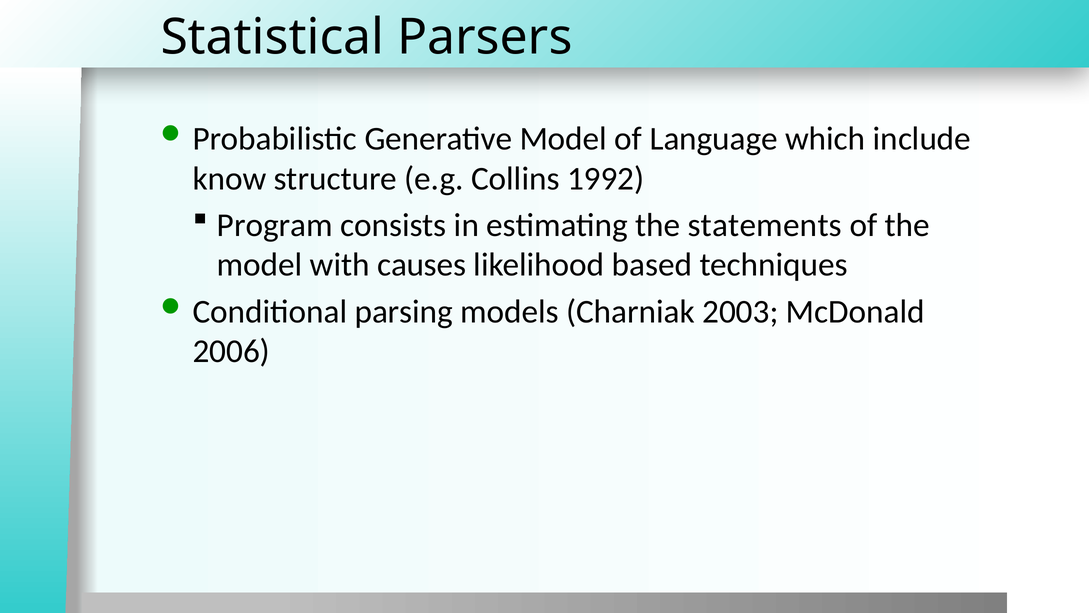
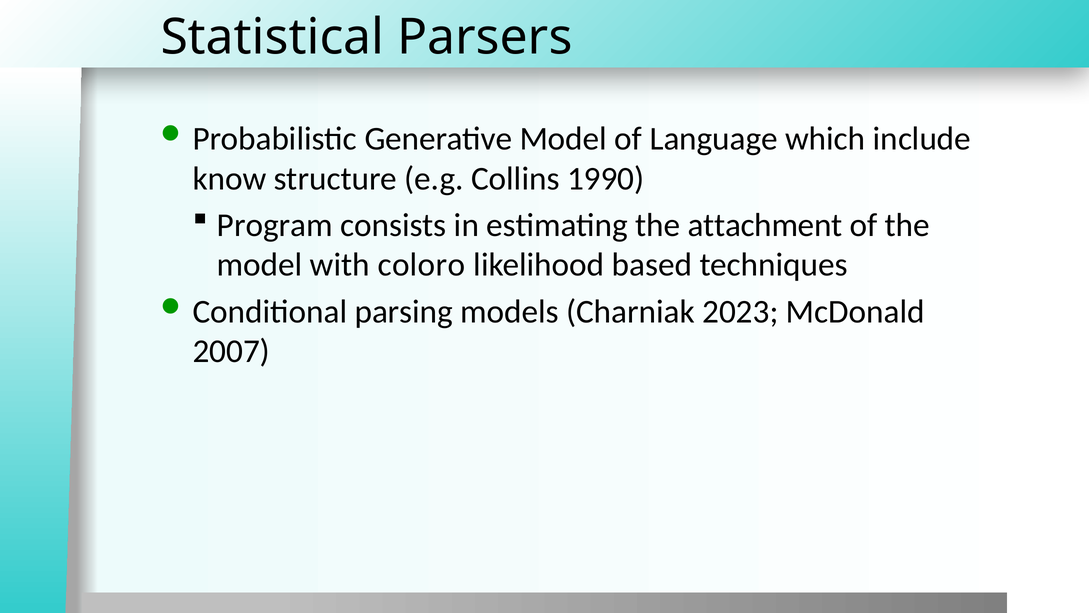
1992: 1992 -> 1990 (606, 179)
statements: statements -> attachment (765, 225)
causes: causes -> coloro (421, 265)
2003: 2003 -> 2023 (740, 312)
2006: 2006 -> 2007 (231, 352)
